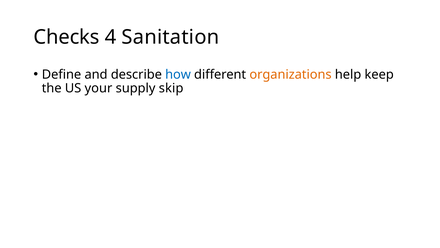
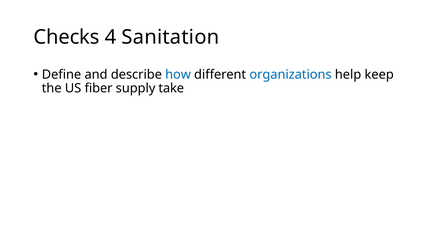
organizations colour: orange -> blue (291, 74)
your: your -> fiber (99, 88)
skip: skip -> take (171, 88)
